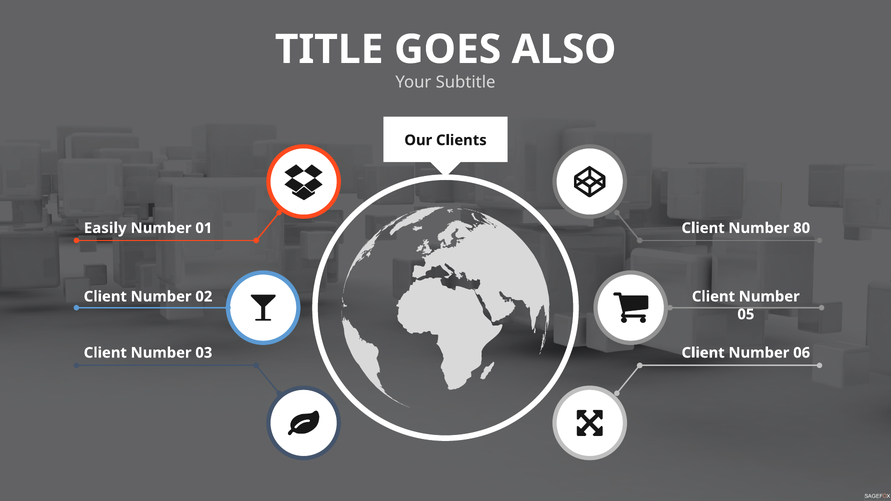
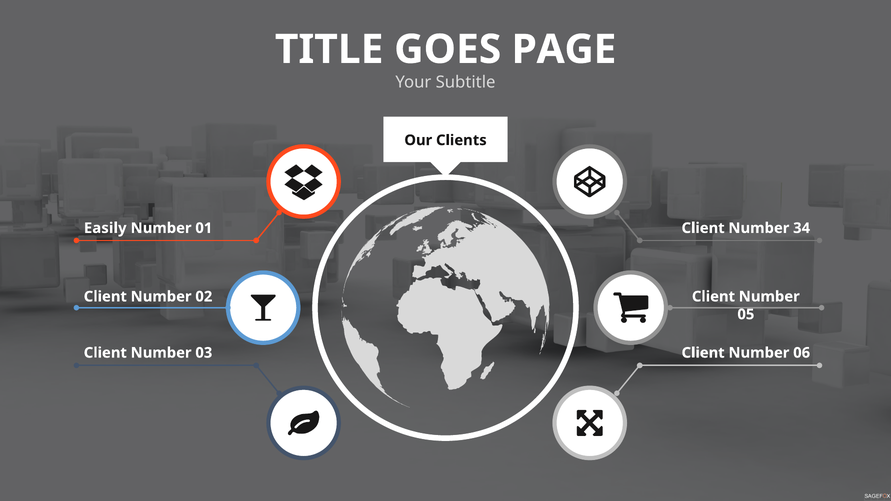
ALSO: ALSO -> PAGE (564, 49)
80: 80 -> 34 (802, 228)
